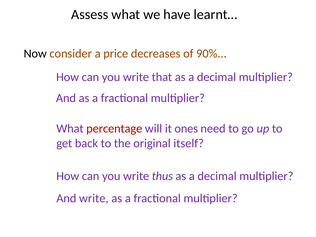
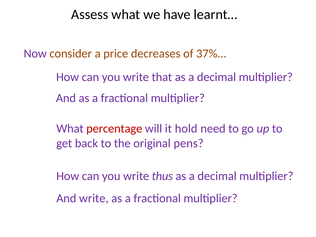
Now colour: black -> purple (35, 53)
90%: 90% -> 37% (211, 53)
ones: ones -> hold (186, 128)
itself: itself -> pens (189, 143)
